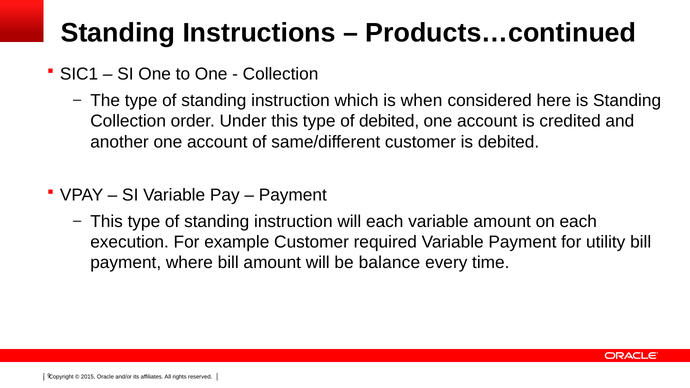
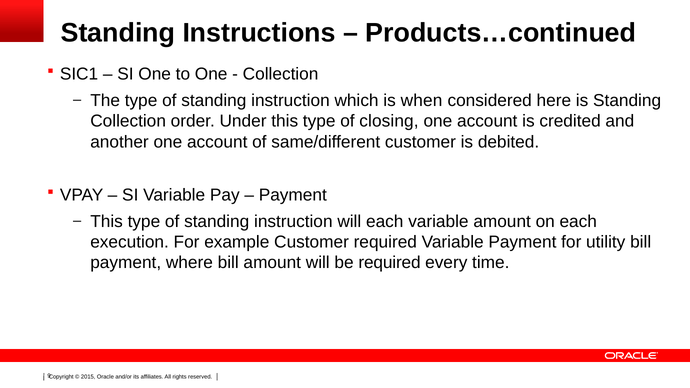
of debited: debited -> closing (389, 121)
be balance: balance -> required (390, 263)
